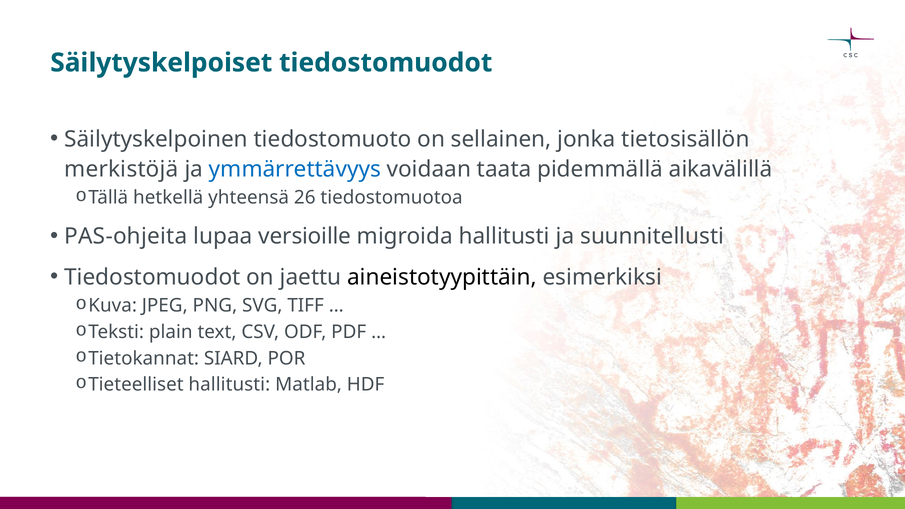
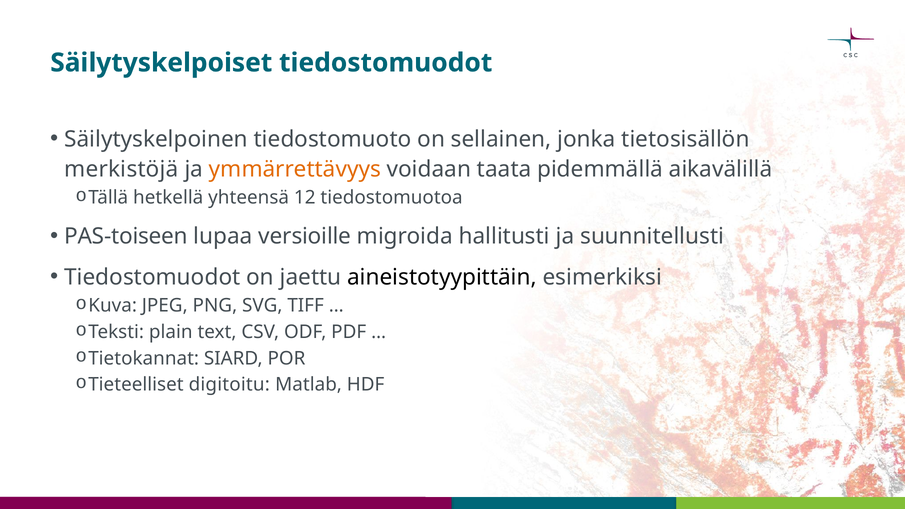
ymmärrettävyys colour: blue -> orange (295, 169)
26: 26 -> 12 (305, 197)
PAS-ohjeita: PAS-ohjeita -> PAS-toiseen (126, 236)
Tieteelliset hallitusti: hallitusti -> digitoitu (229, 385)
